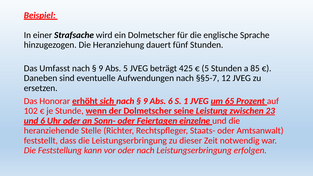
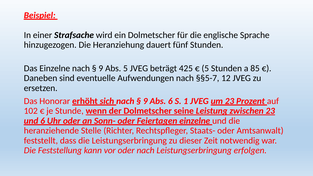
Das Umfasst: Umfasst -> Einzelne (55, 68)
um 65: 65 -> 23 (230, 101)
